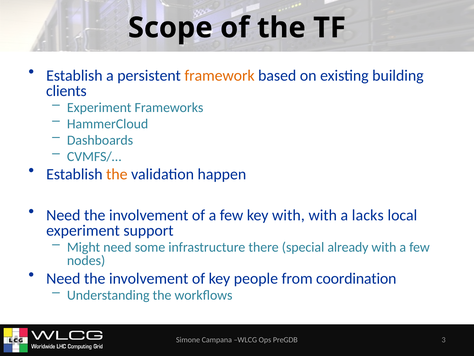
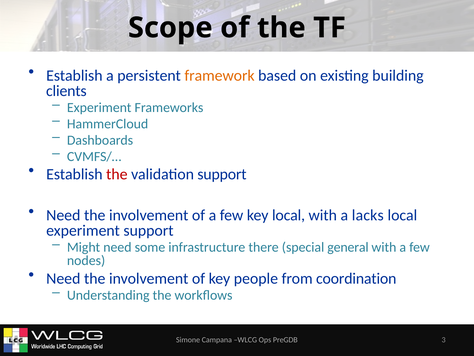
the colour: orange -> red (117, 174)
validation happen: happen -> support (222, 174)
key with: with -> local (289, 215)
already: already -> general (348, 247)
